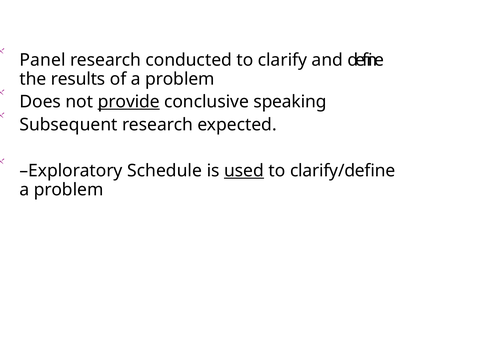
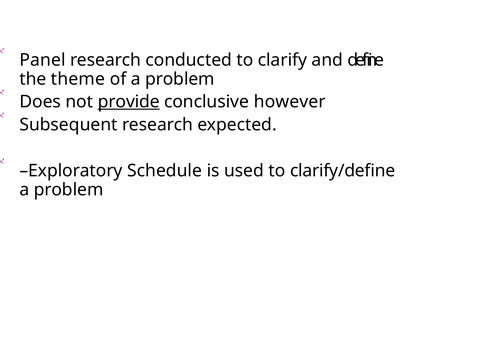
results: results -> theme (78, 79)
speaking: speaking -> however (290, 102)
used underline: present -> none (244, 171)
